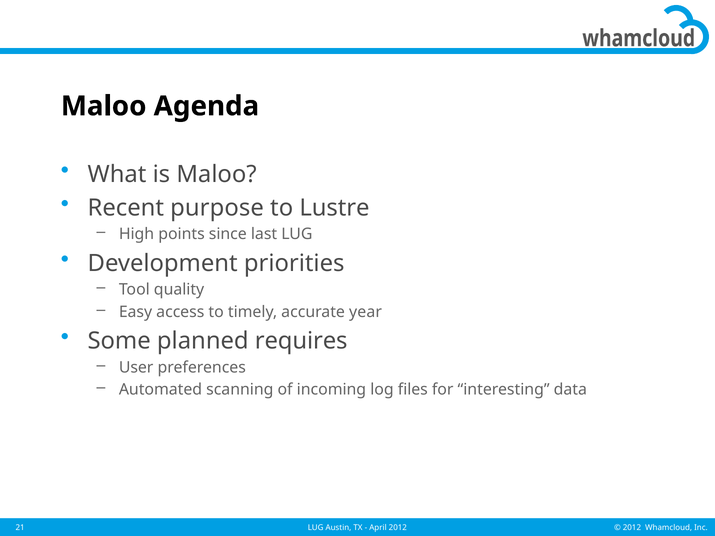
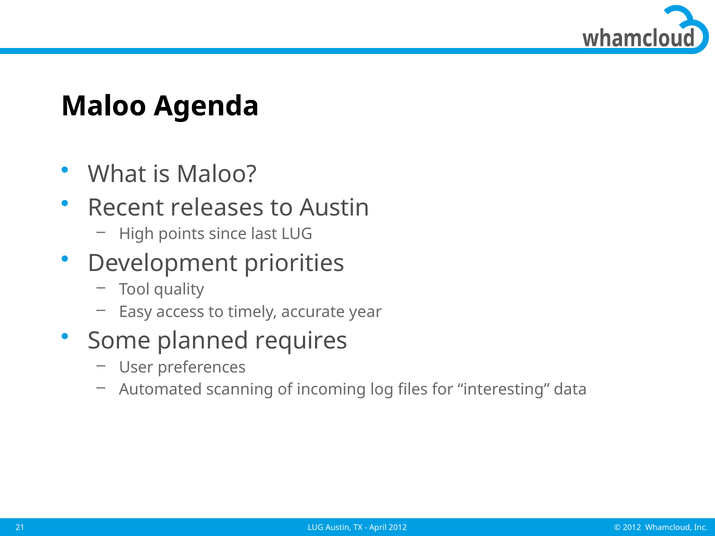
purpose: purpose -> releases (217, 208)
to Lustre: Lustre -> Austin (334, 208)
